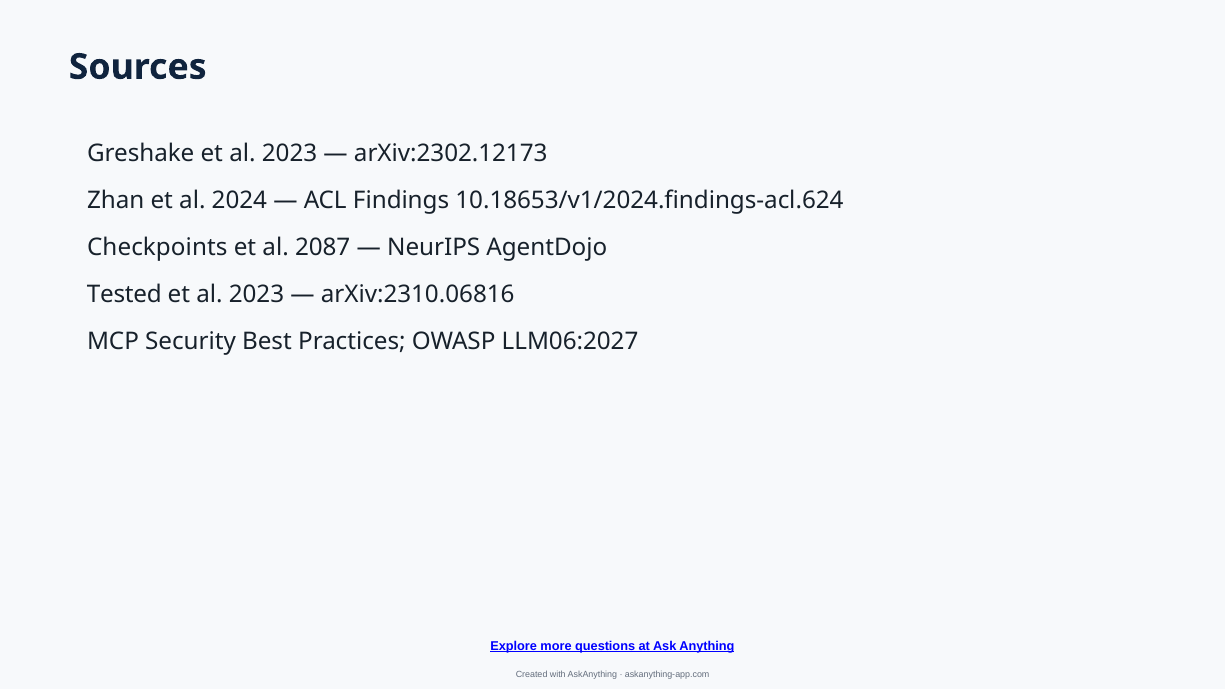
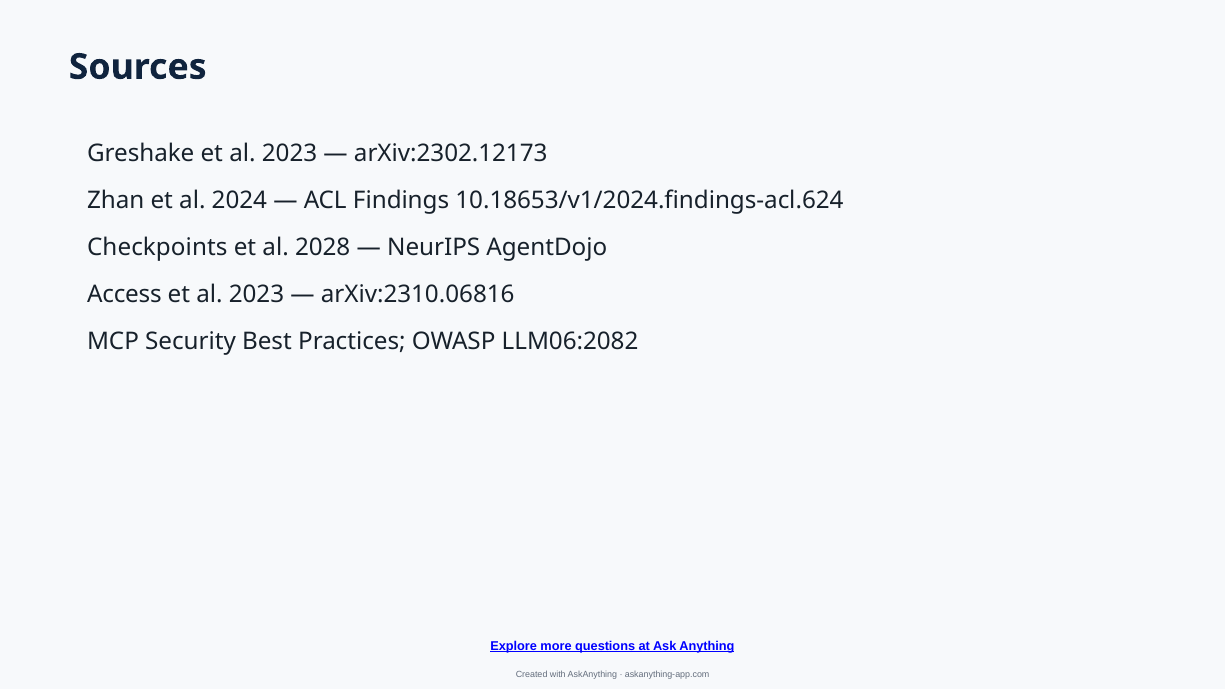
2087: 2087 -> 2028 (323, 248)
Tested: Tested -> Access (124, 295)
LLM06:2027: LLM06:2027 -> LLM06:2082 (570, 342)
